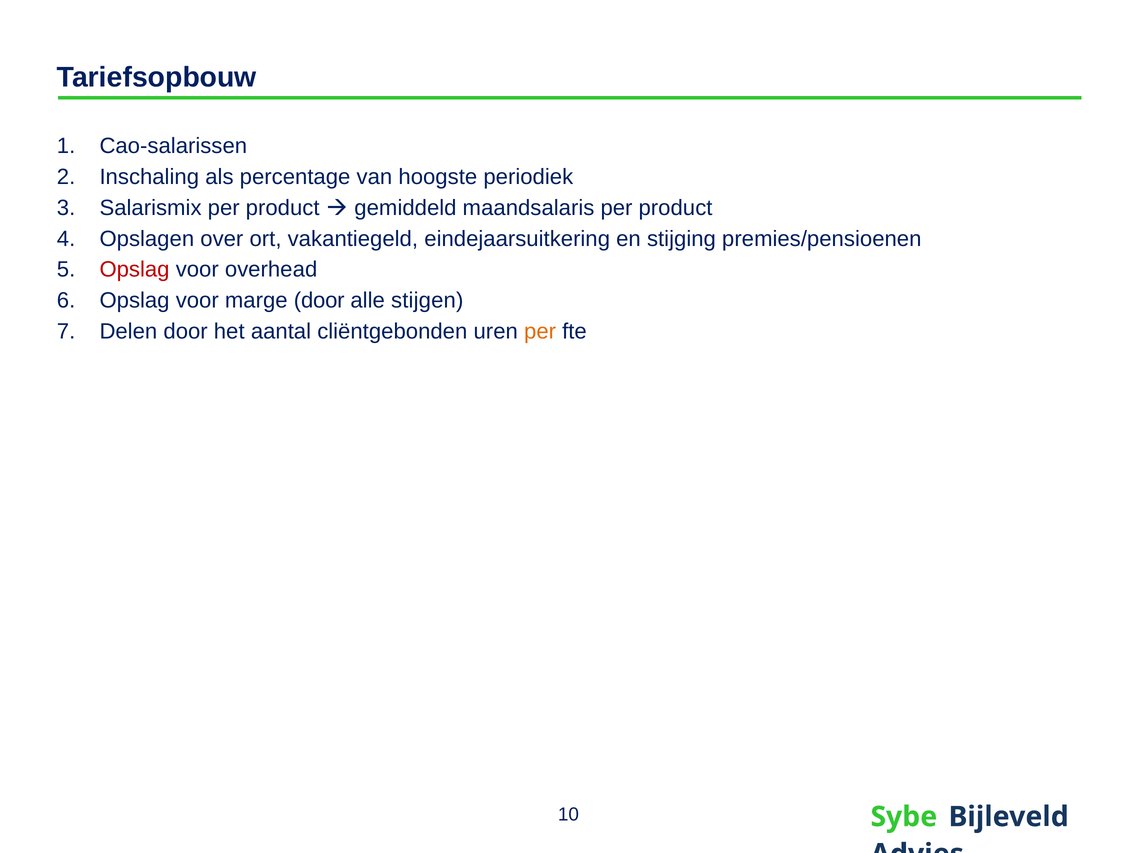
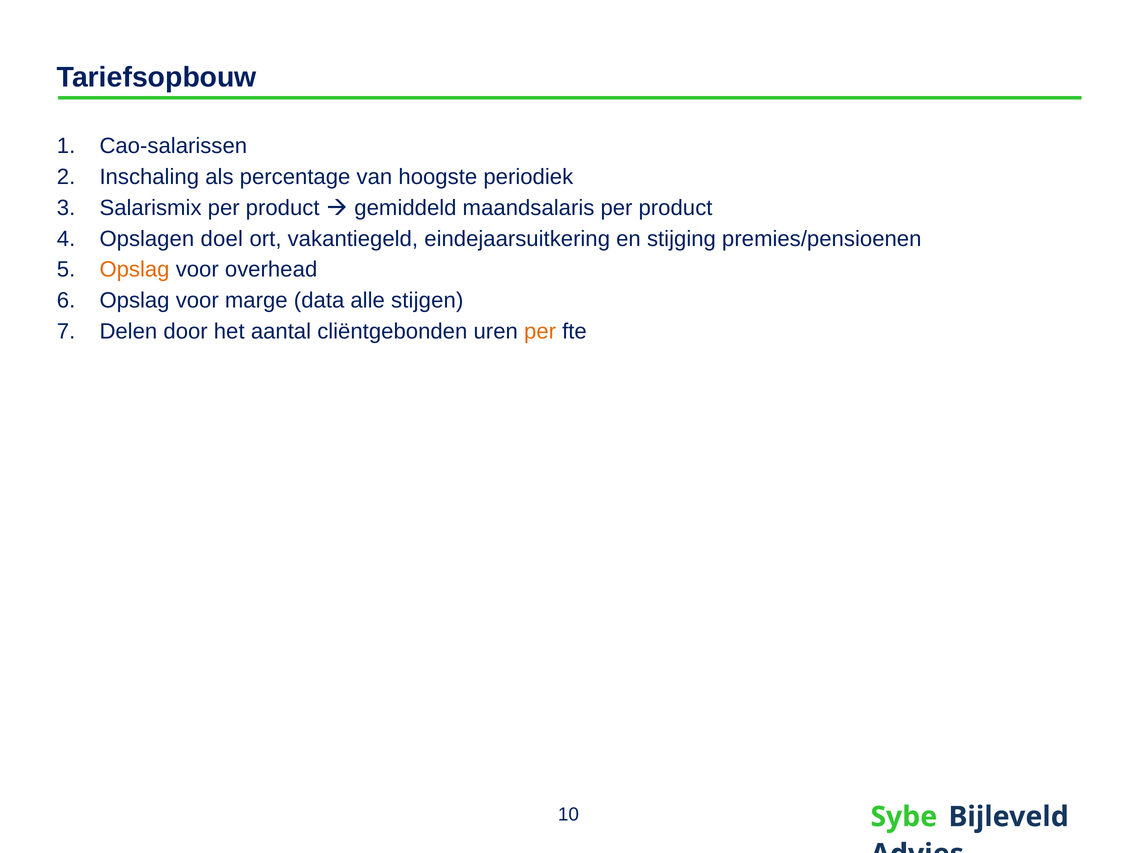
over: over -> doel (222, 239)
Opslag colour: red -> orange (135, 270)
marge door: door -> data (319, 301)
